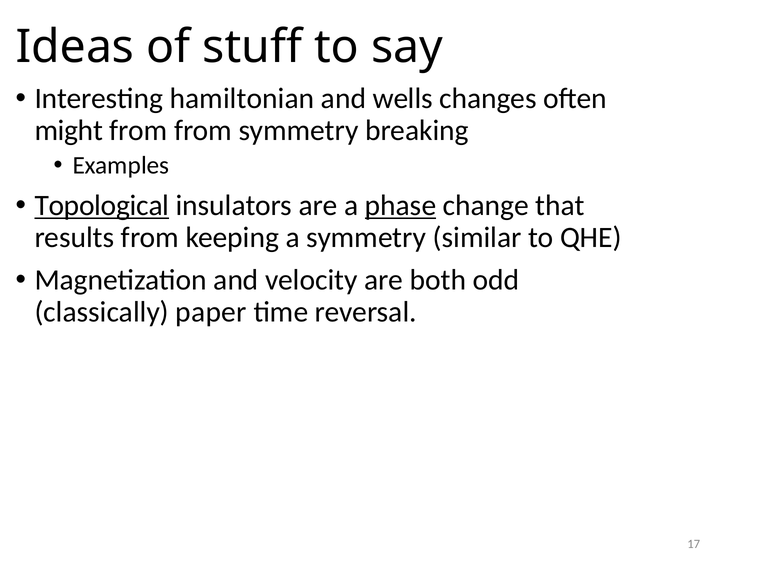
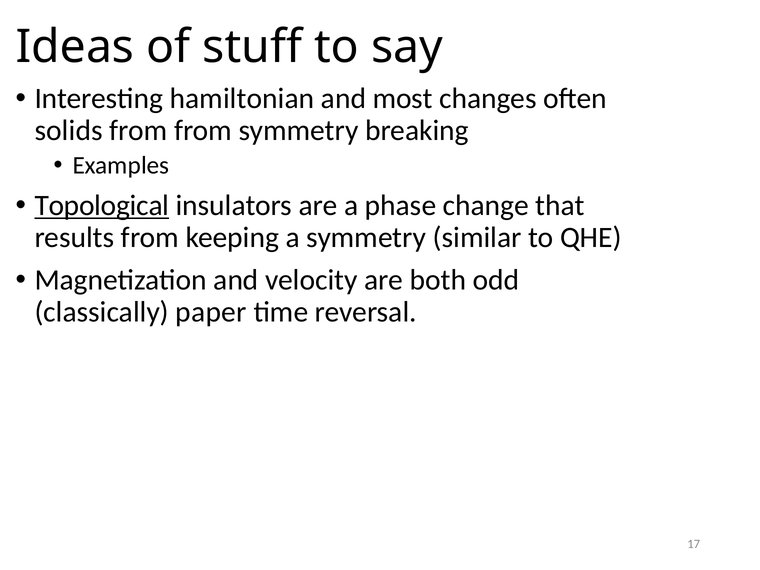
wells: wells -> most (403, 98)
might: might -> solids (69, 130)
phase underline: present -> none (401, 206)
